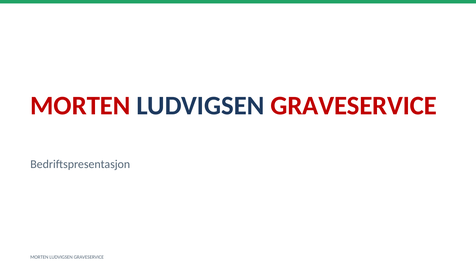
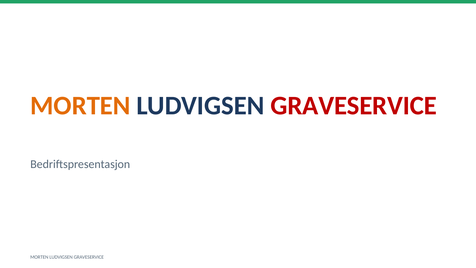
MORTEN colour: red -> orange (80, 106)
